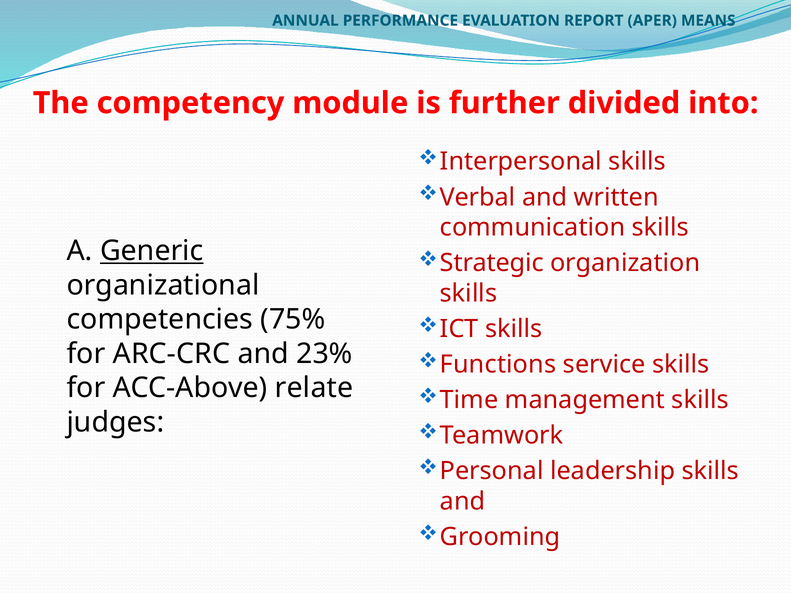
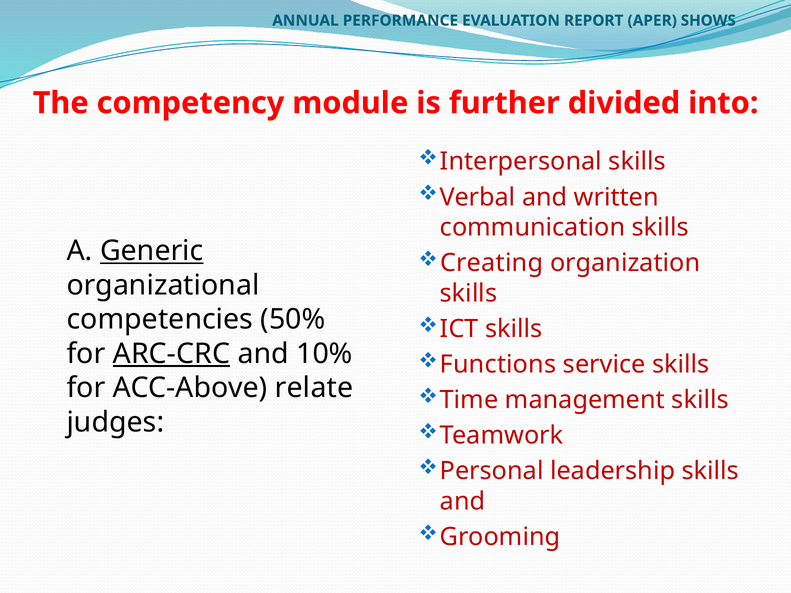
MEANS: MEANS -> SHOWS (708, 21)
Strategic: Strategic -> Creating (492, 263)
75%: 75% -> 50% (293, 320)
ARC-CRC underline: none -> present (171, 354)
23%: 23% -> 10% (324, 354)
